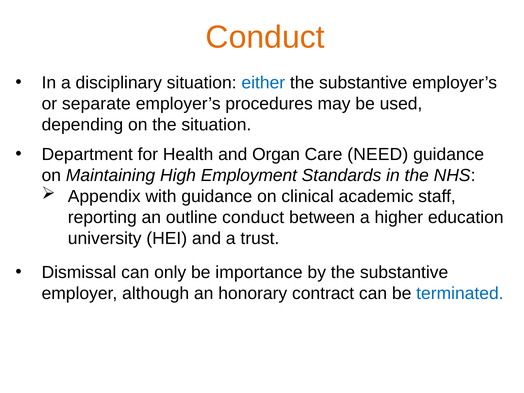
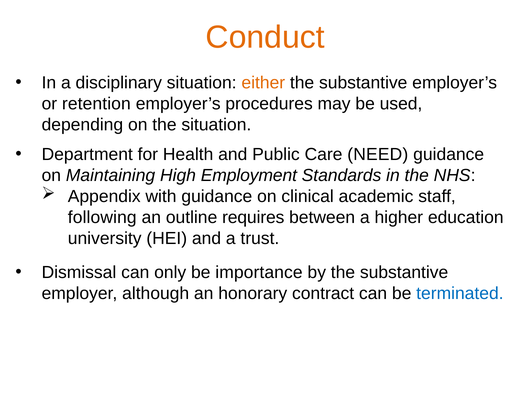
either colour: blue -> orange (263, 83)
separate: separate -> retention (96, 104)
Organ: Organ -> Public (276, 154)
reporting: reporting -> following (102, 217)
outline conduct: conduct -> requires (253, 217)
